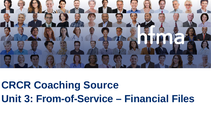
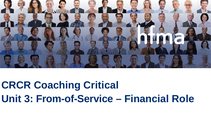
Source: Source -> Critical (101, 85)
Files: Files -> Role (183, 99)
